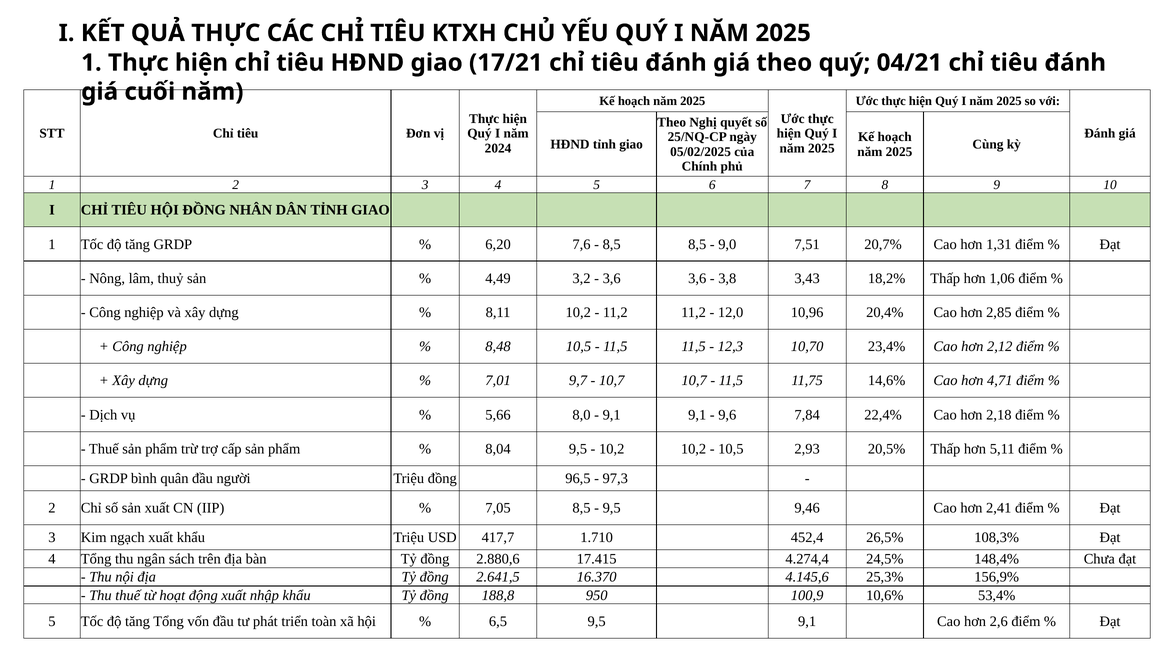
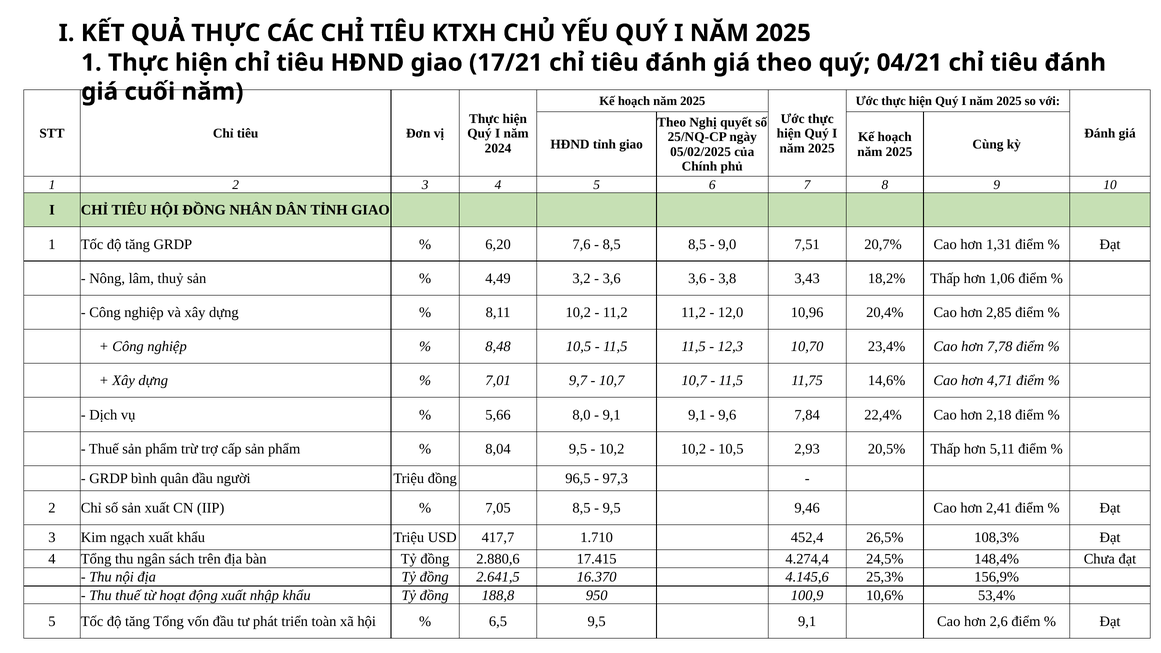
2,12: 2,12 -> 7,78 (1000, 347)
